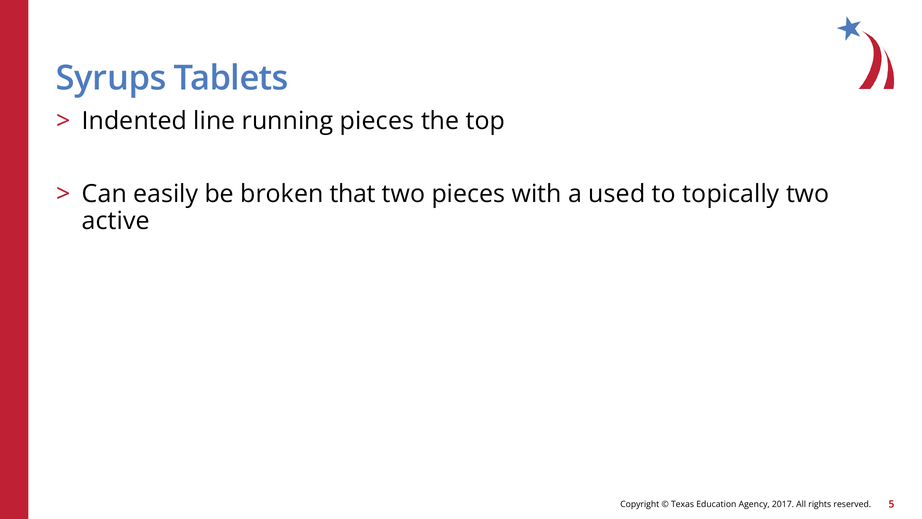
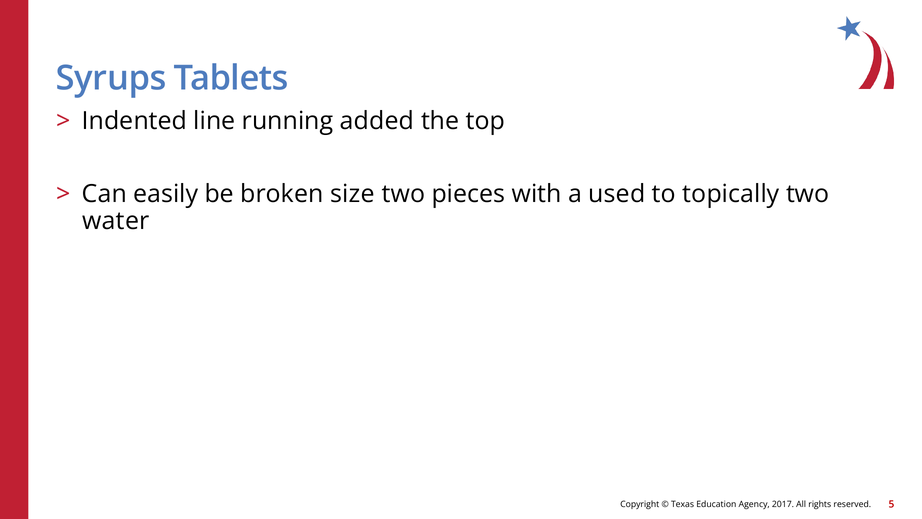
running pieces: pieces -> added (377, 121)
that: that -> size (353, 194)
active: active -> water (116, 221)
